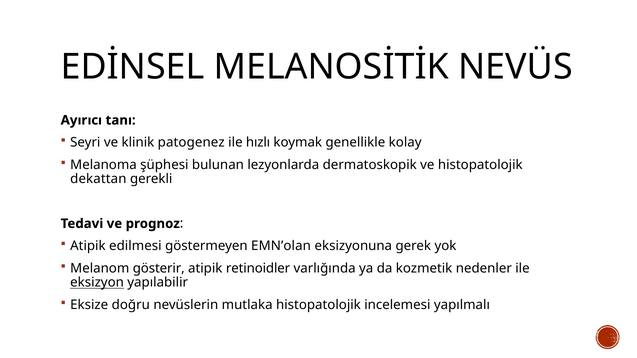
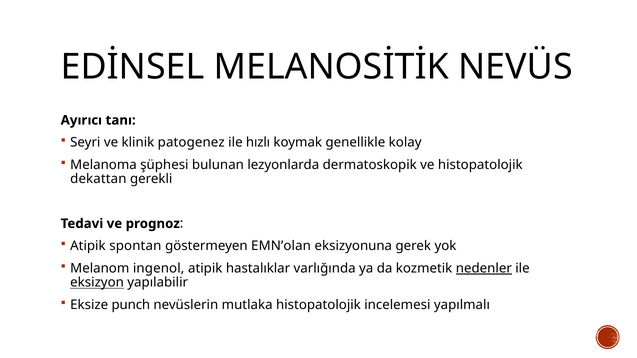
edilmesi: edilmesi -> spontan (135, 246)
gösterir: gösterir -> ingenol (159, 268)
retinoidler: retinoidler -> hastalıklar (258, 268)
nedenler underline: none -> present (484, 268)
doğru: doğru -> punch (131, 305)
